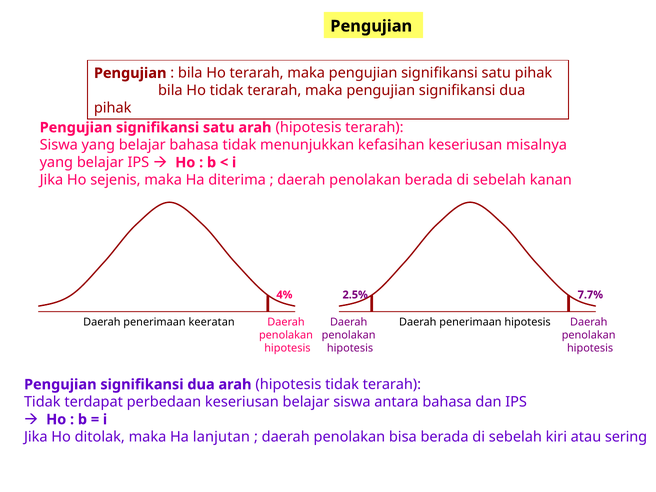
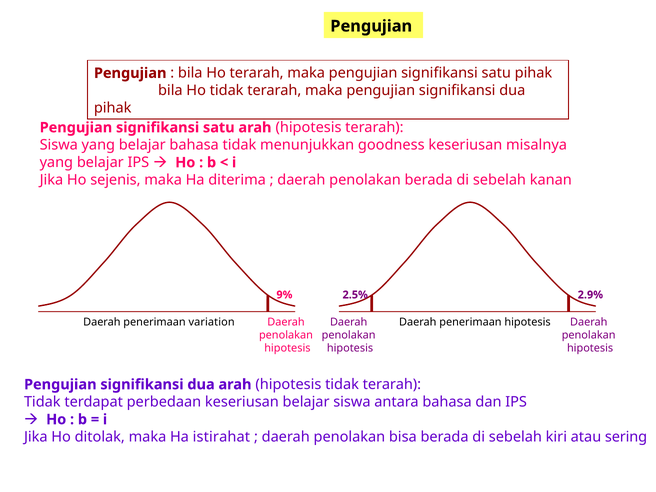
kefasihan: kefasihan -> goodness (391, 145)
4%: 4% -> 9% (284, 295)
7.7%: 7.7% -> 2.9% (590, 295)
keeratan: keeratan -> variation (212, 322)
lanjutan: lanjutan -> istirahat (221, 437)
